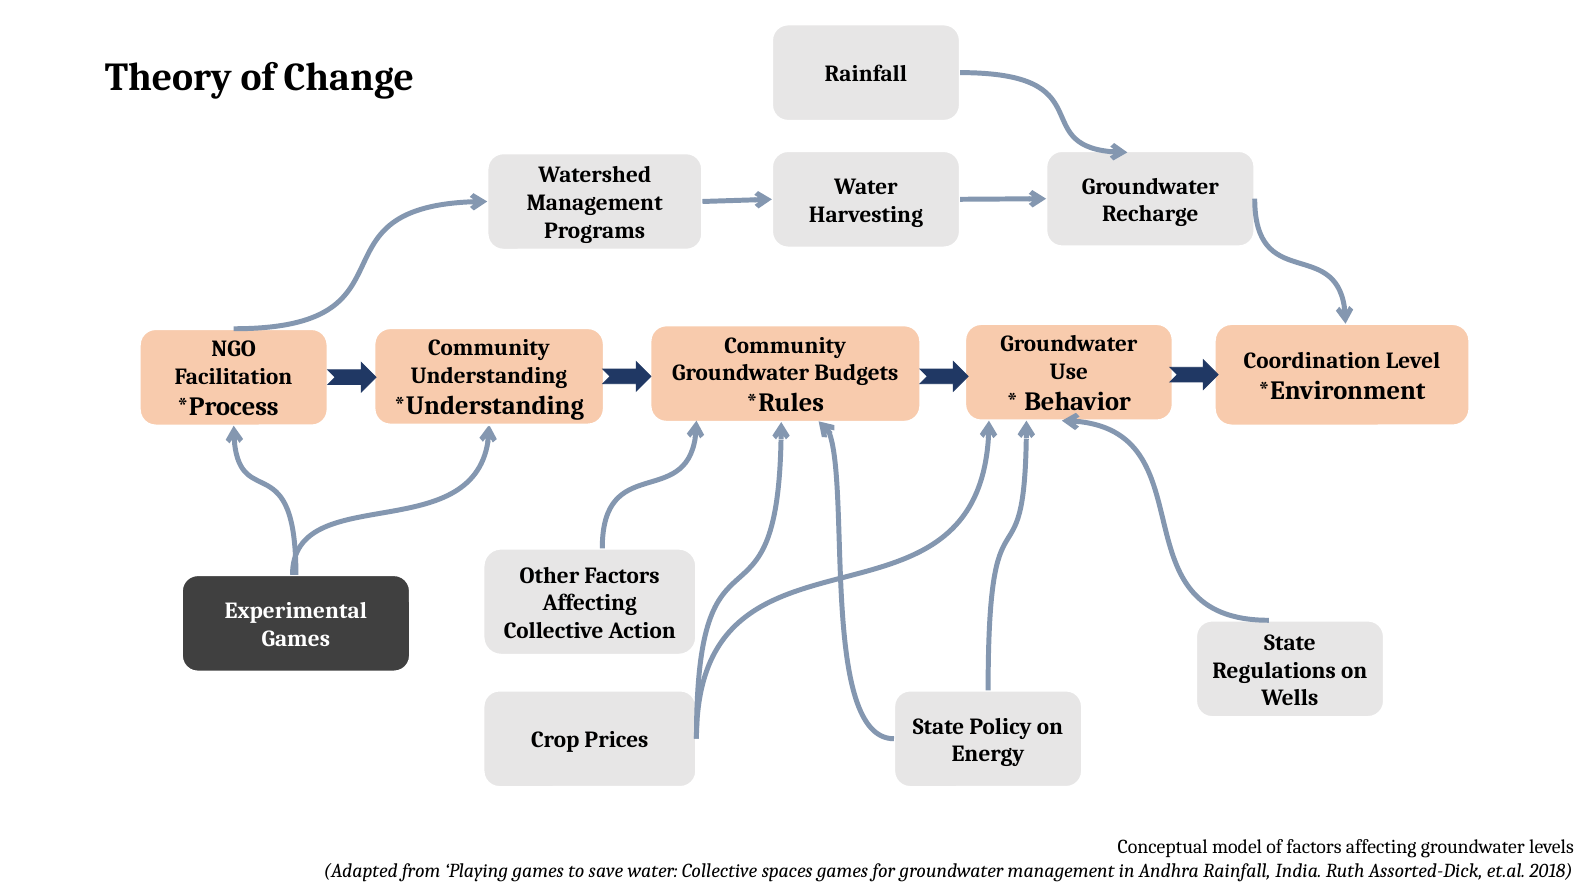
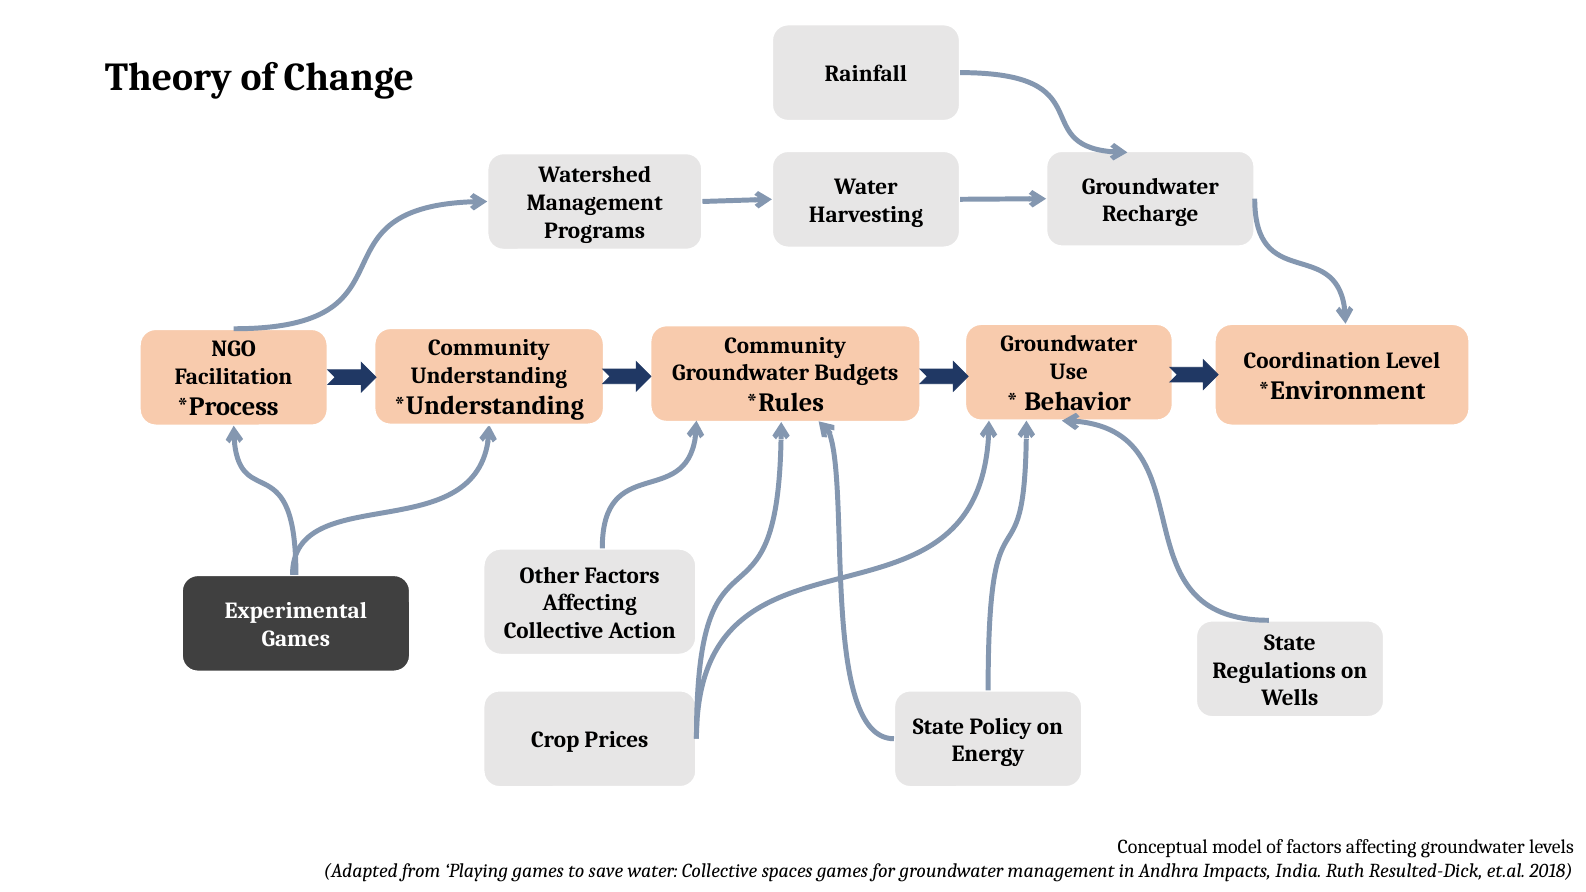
Andhra Rainfall: Rainfall -> Impacts (1237, 871)
Assorted-Dick: Assorted-Dick -> Resulted-Dick (1426, 871)
